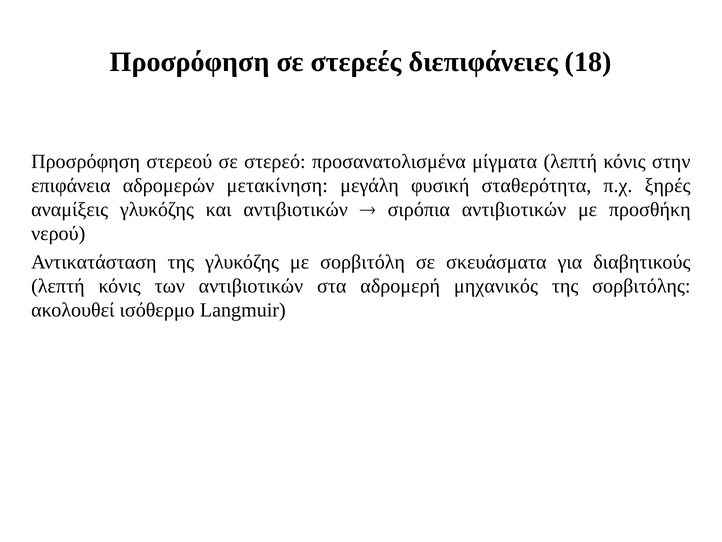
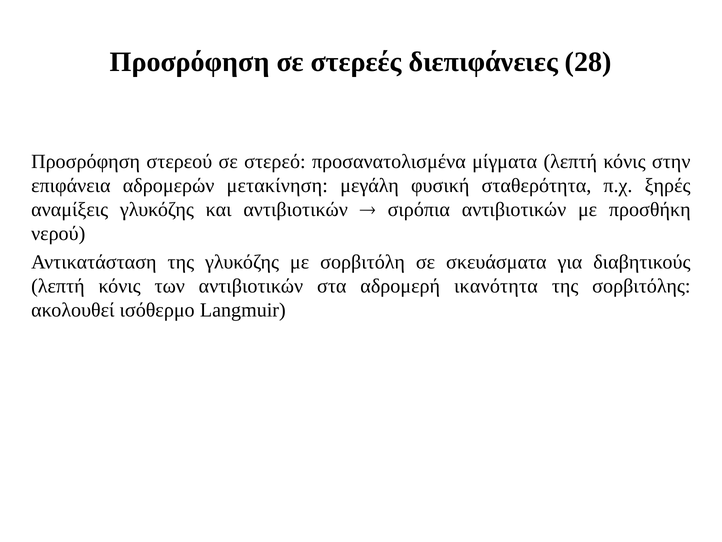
18: 18 -> 28 (588, 62)
μηχανικός: μηχανικός -> ικανότητα (496, 286)
